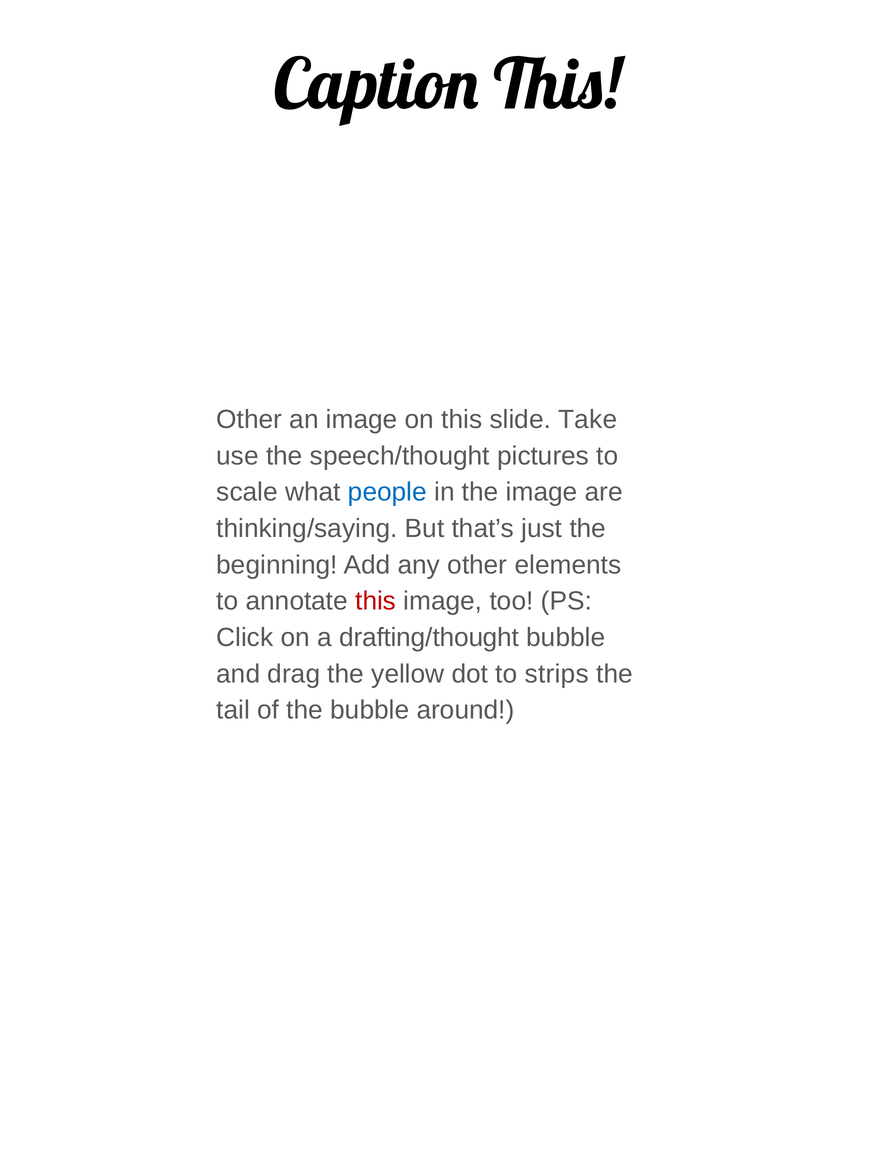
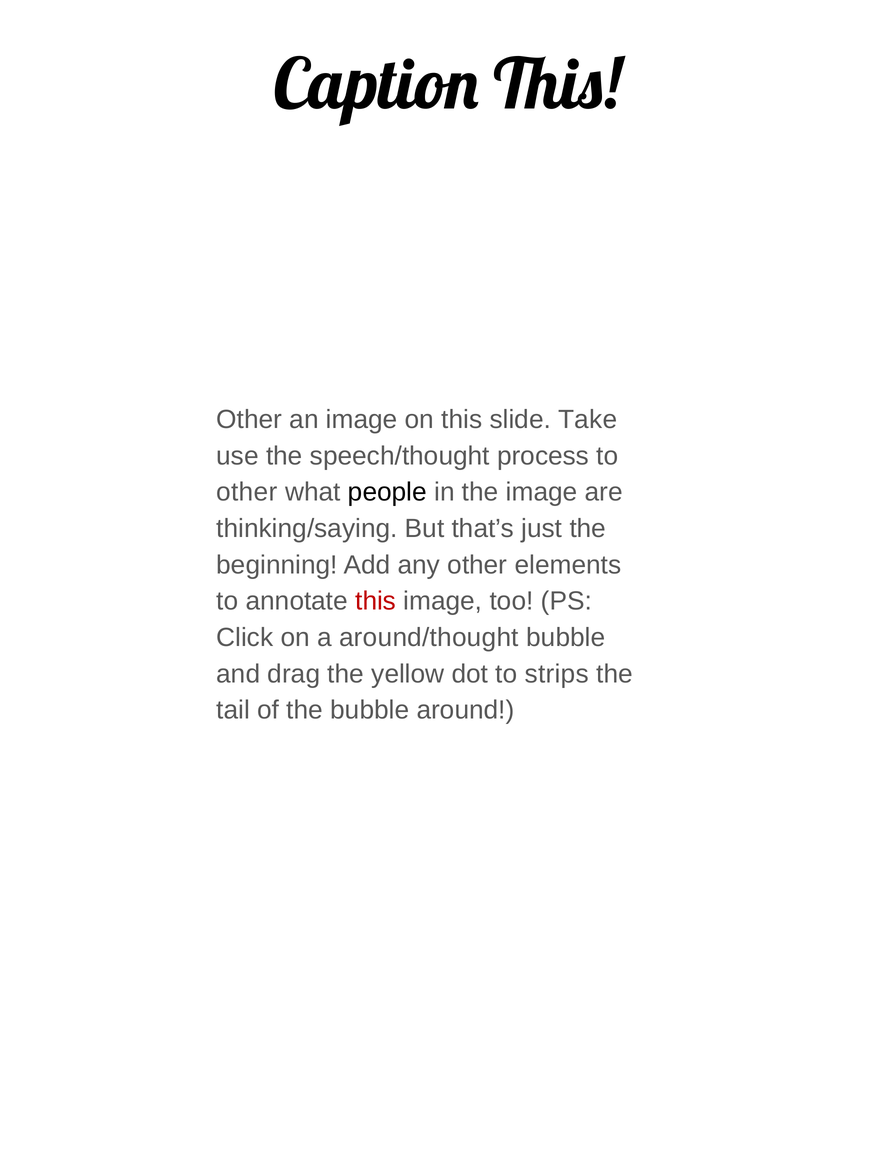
pictures: pictures -> process (543, 456)
scale: scale -> other (247, 492)
people colour: blue -> black (387, 492)
drafting/thought: drafting/thought -> around/thought (429, 638)
